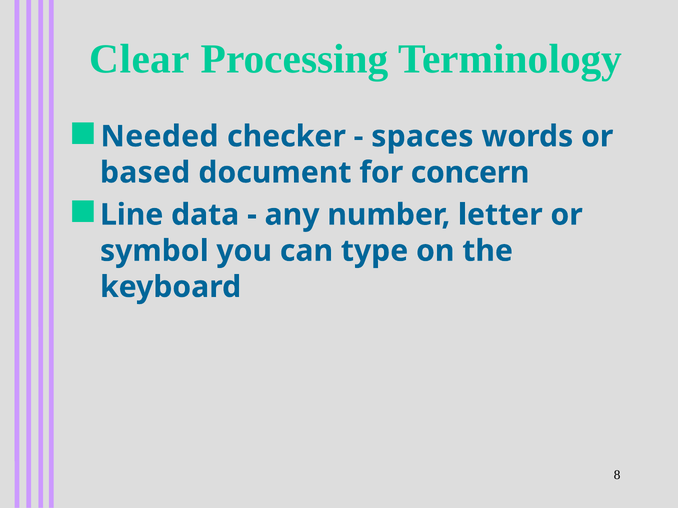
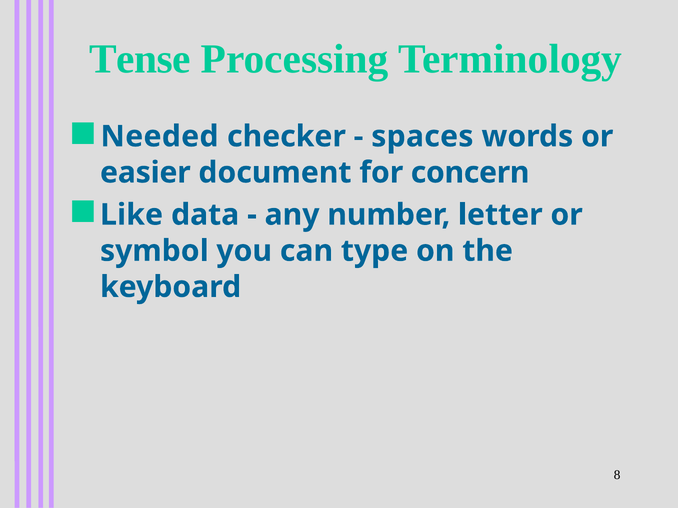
Clear: Clear -> Tense (140, 59)
based: based -> easier (145, 173)
Line: Line -> Like (132, 215)
